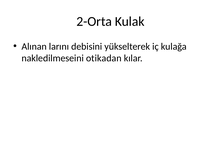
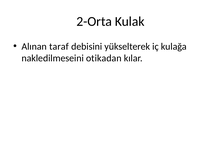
larını: larını -> taraf (59, 46)
